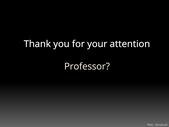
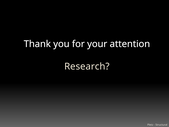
Professor: Professor -> Research (87, 66)
